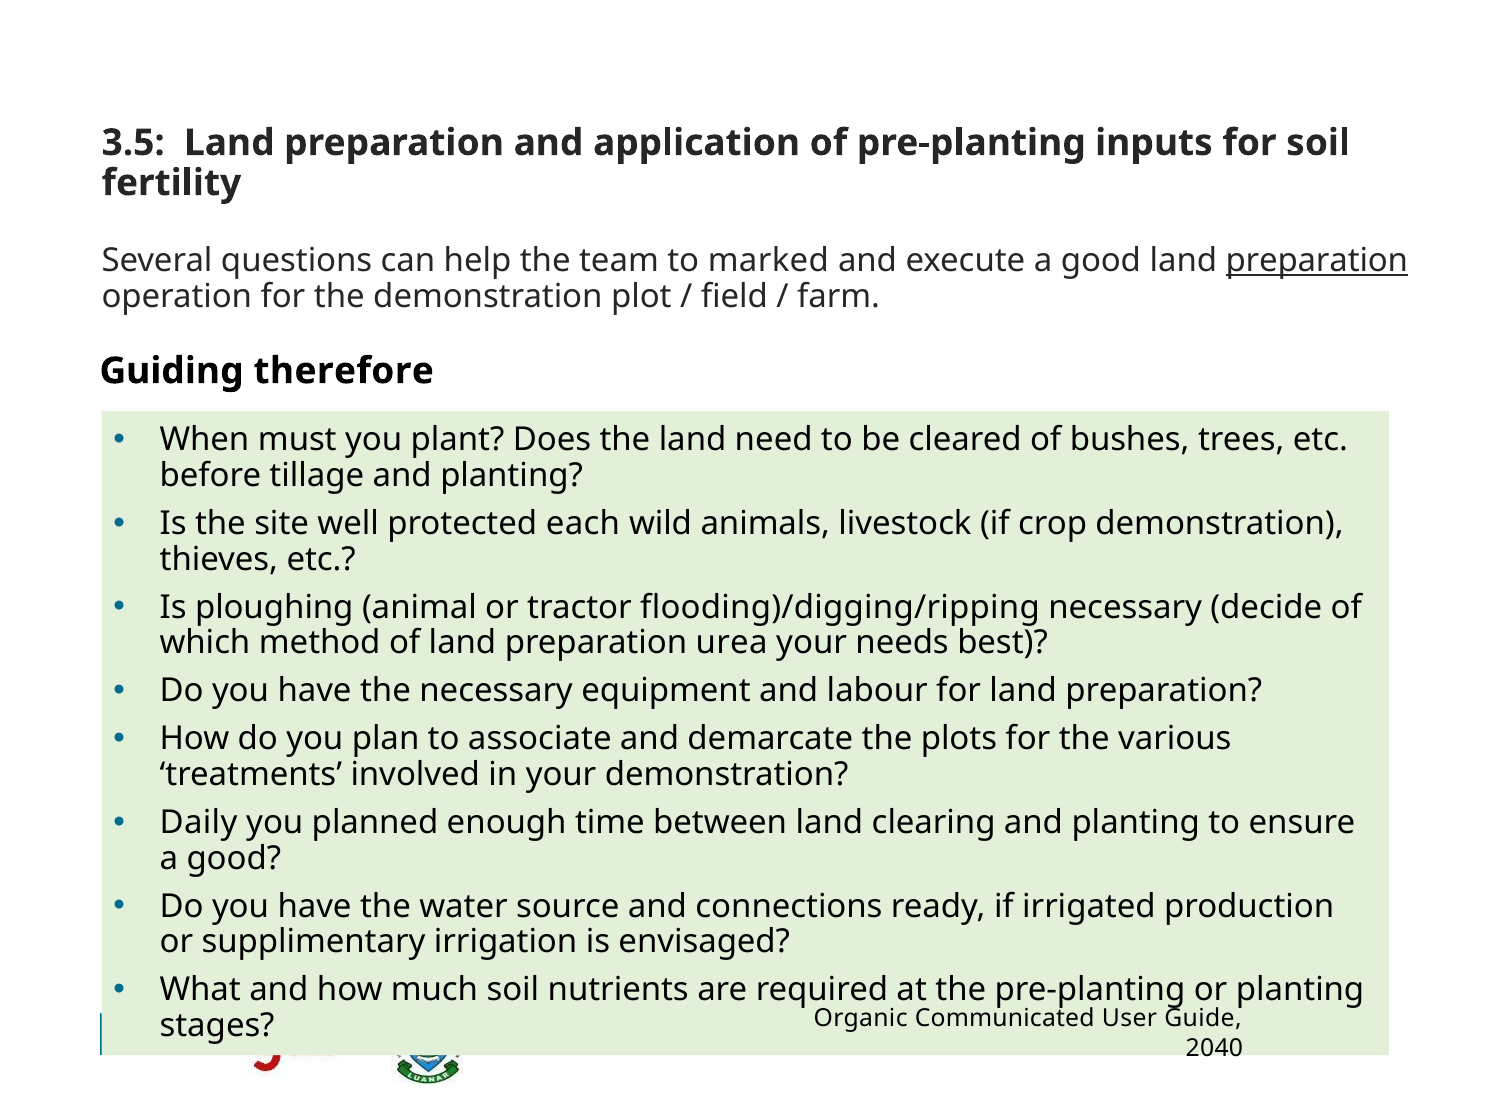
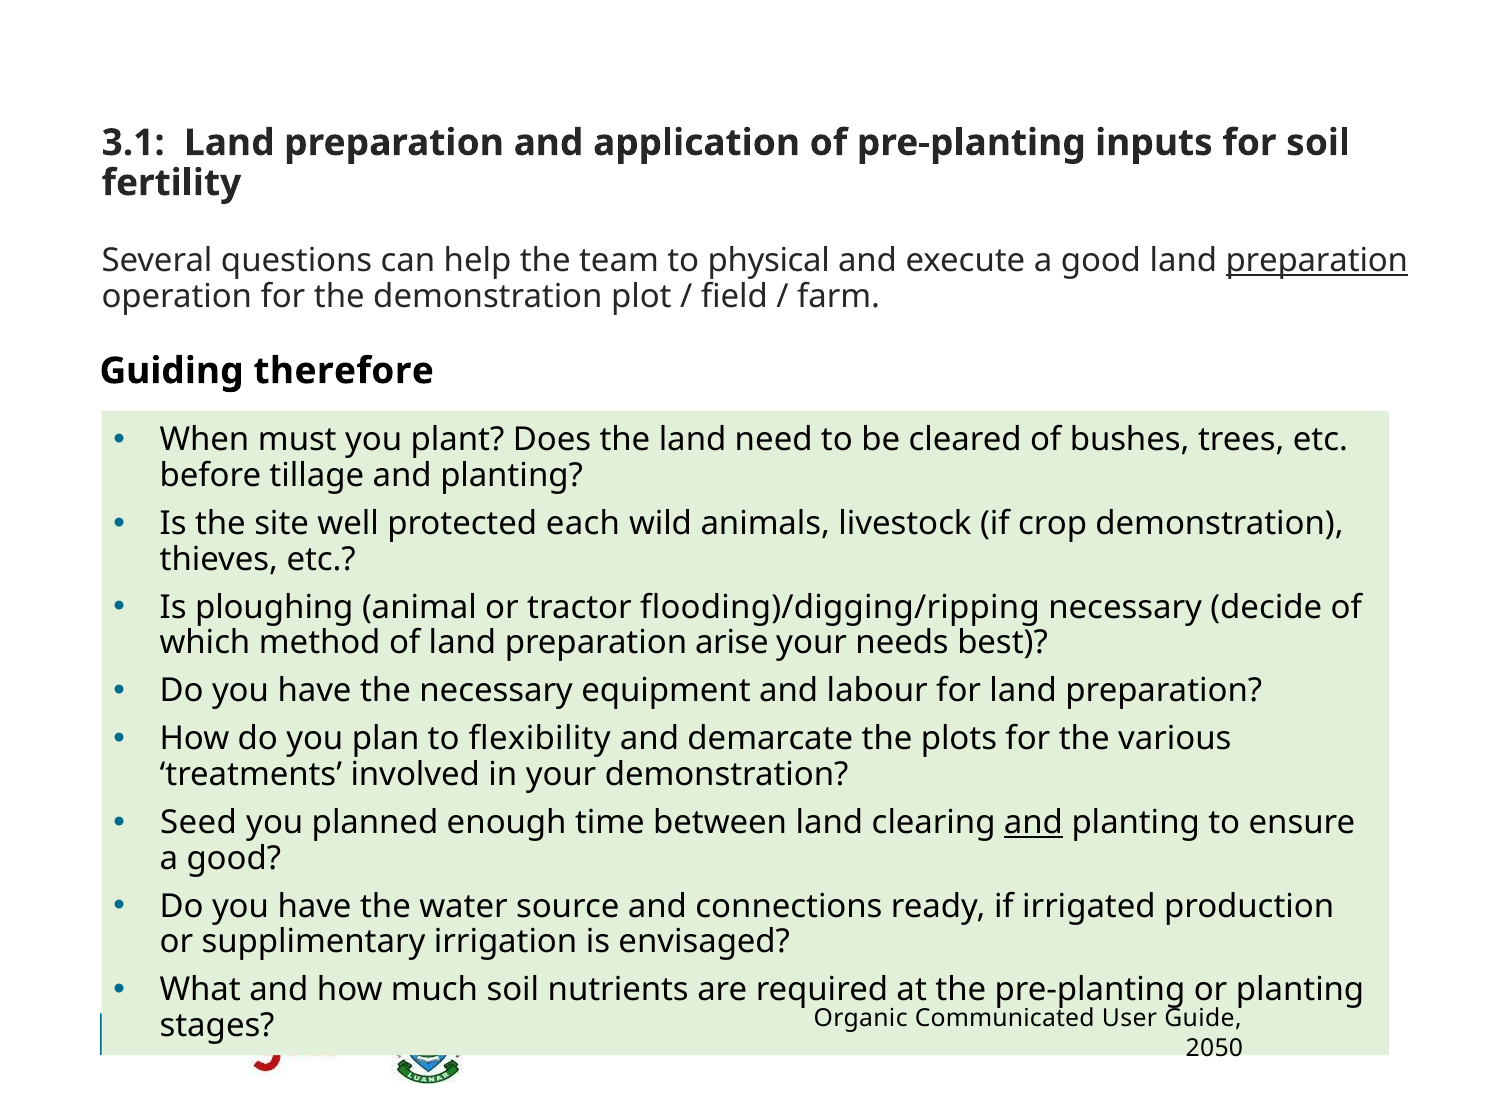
3.5: 3.5 -> 3.1 (133, 143)
marked: marked -> physical (769, 261)
urea: urea -> arise (732, 643)
associate: associate -> flexibility (540, 739)
Daily: Daily -> Seed (199, 822)
and underline: none -> present (1033, 822)
2040: 2040 -> 2050 (1214, 1048)
